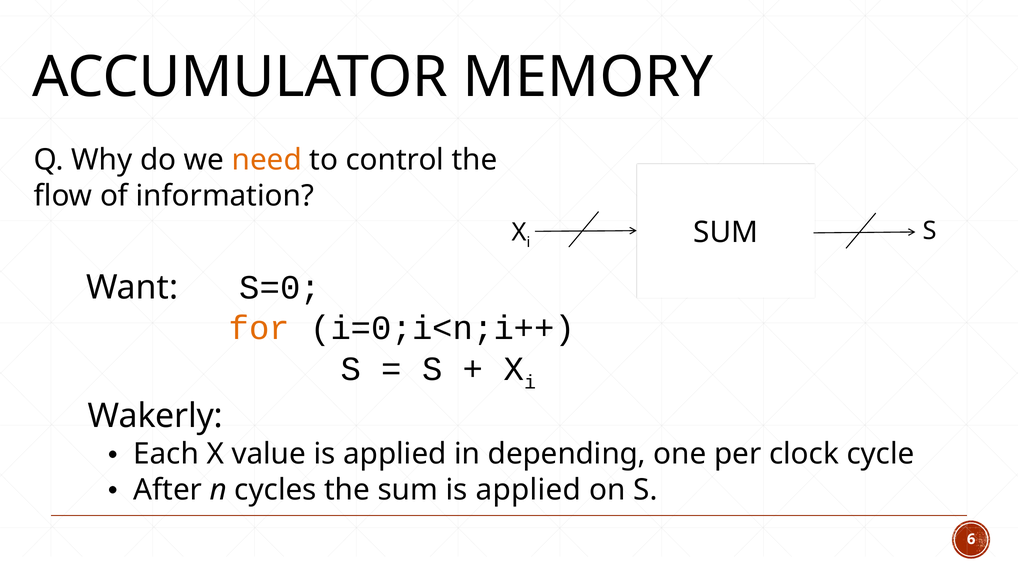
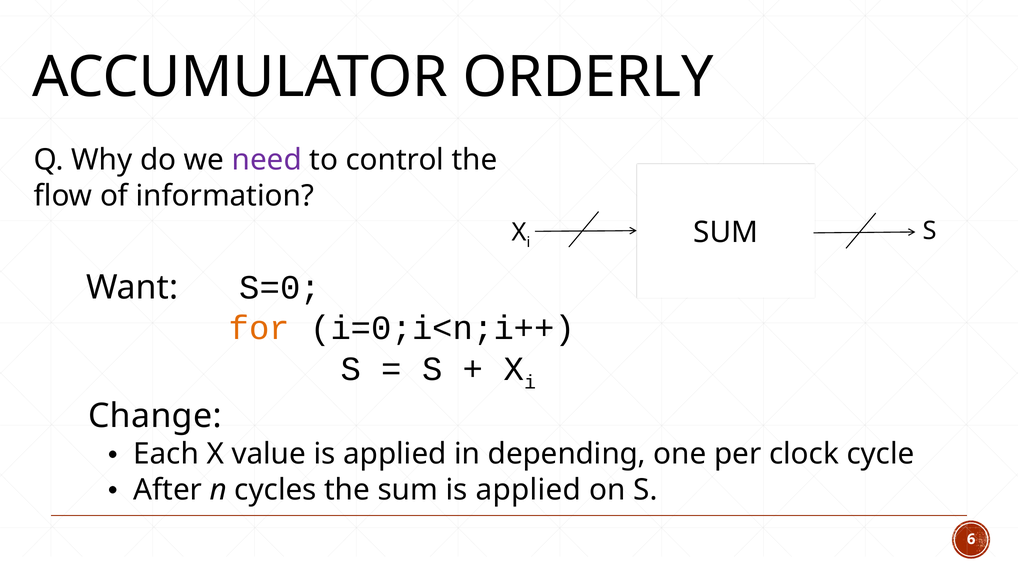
MEMORY: MEMORY -> ORDERLY (588, 77)
need colour: orange -> purple (267, 160)
Wakerly: Wakerly -> Change (155, 416)
